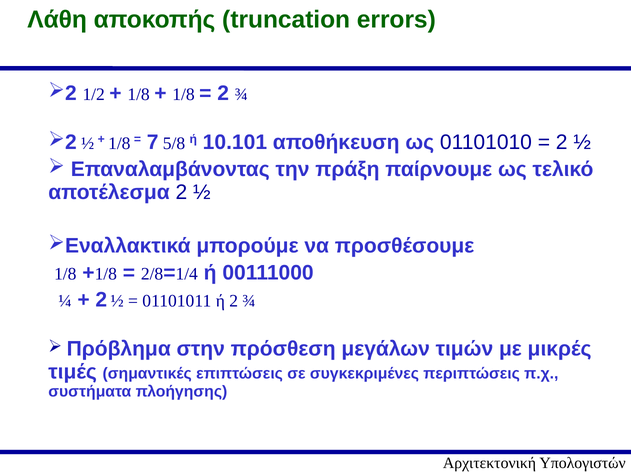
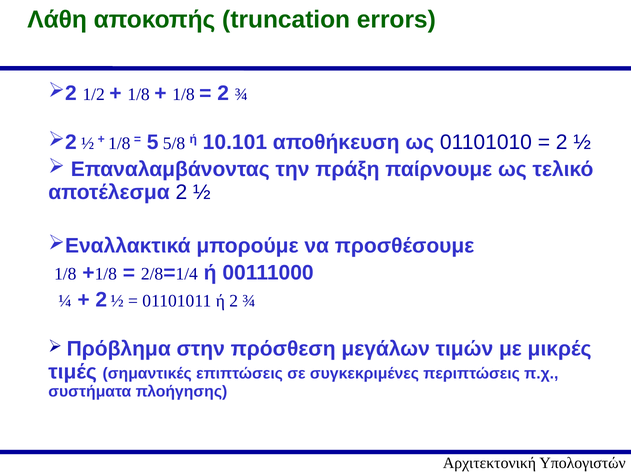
7: 7 -> 5 (153, 143)
